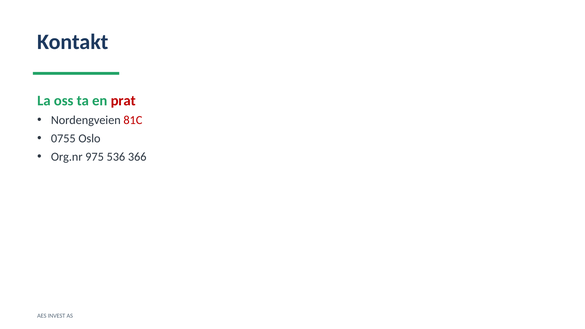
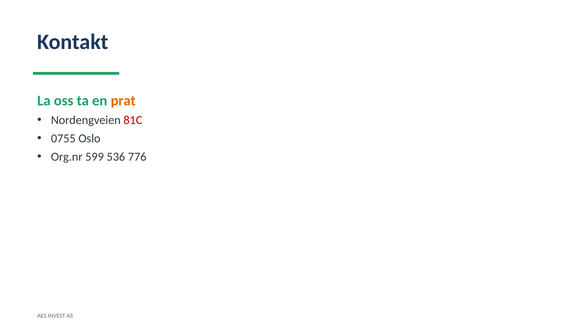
prat colour: red -> orange (123, 101)
975: 975 -> 599 (95, 157)
366: 366 -> 776 (137, 157)
